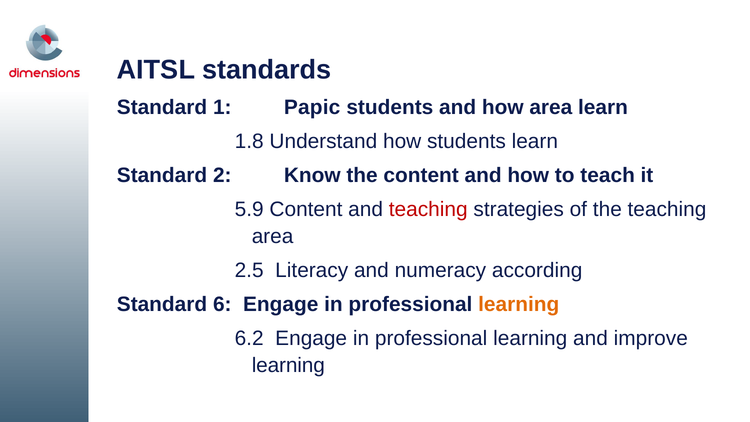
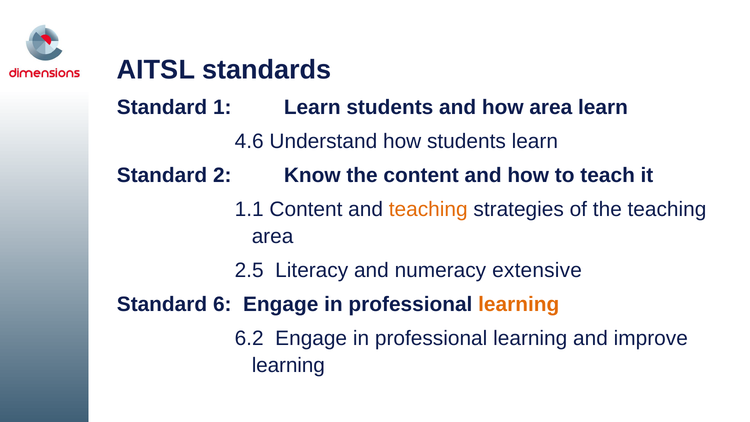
1 Papic: Papic -> Learn (312, 107)
1.8: 1.8 -> 4.6 (249, 141)
5.9: 5.9 -> 1.1 (249, 209)
teaching colour: red -> orange (428, 209)
according: according -> extensive (537, 270)
